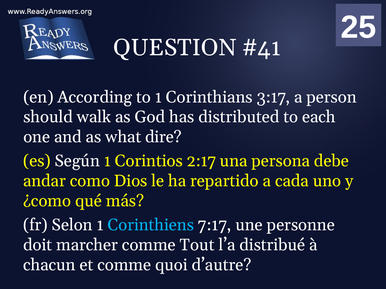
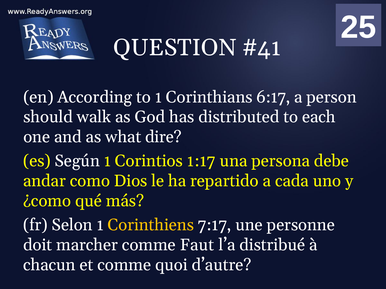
3:17: 3:17 -> 6:17 (273, 97)
2:17: 2:17 -> 1:17 (201, 161)
Corinthiens colour: light blue -> yellow (151, 225)
Tout: Tout -> Faut (197, 245)
